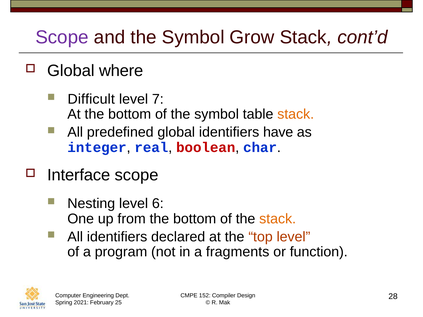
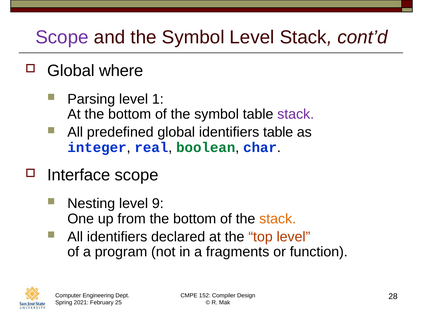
Symbol Grow: Grow -> Level (252, 37)
Difficult: Difficult -> Parsing (91, 99)
7: 7 -> 1 (158, 99)
stack colour: orange -> purple (296, 114)
identifiers have: have -> table (278, 132)
boolean colour: red -> green (206, 148)
6: 6 -> 9 (158, 204)
